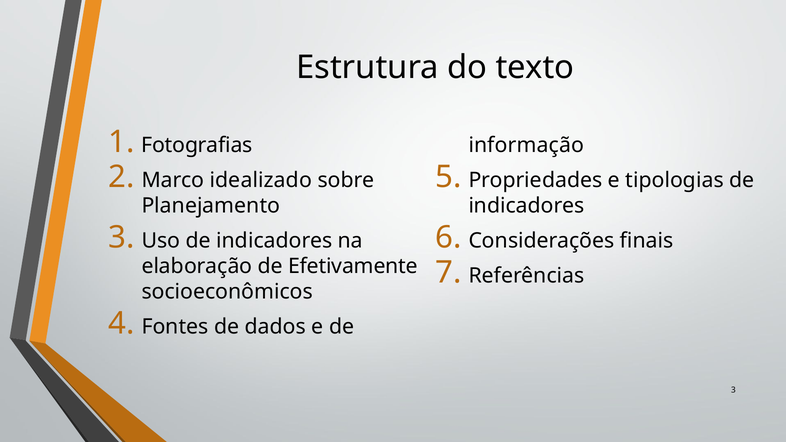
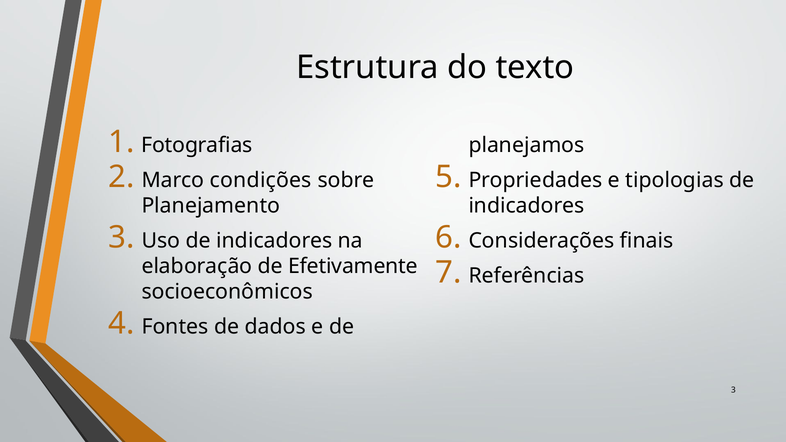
informação: informação -> planejamos (526, 145)
idealizado: idealizado -> condições (261, 180)
